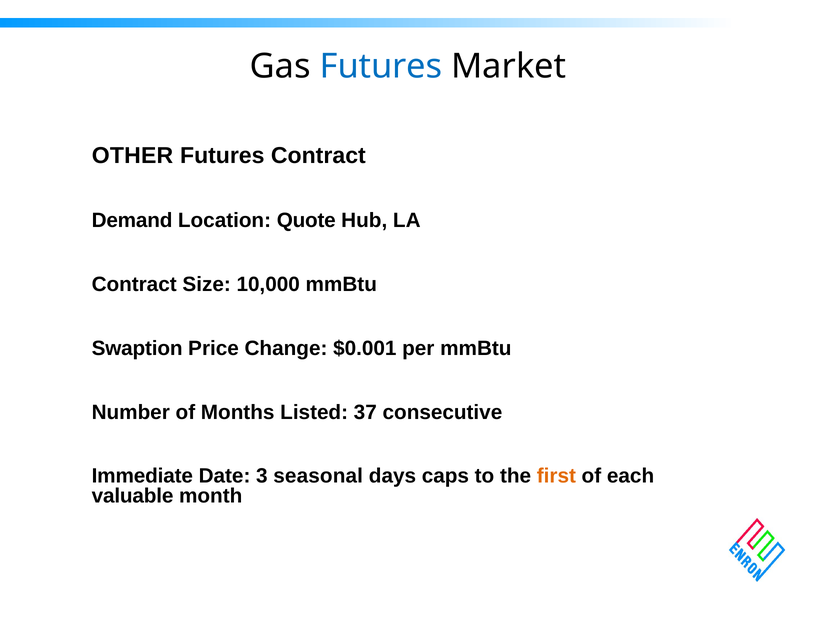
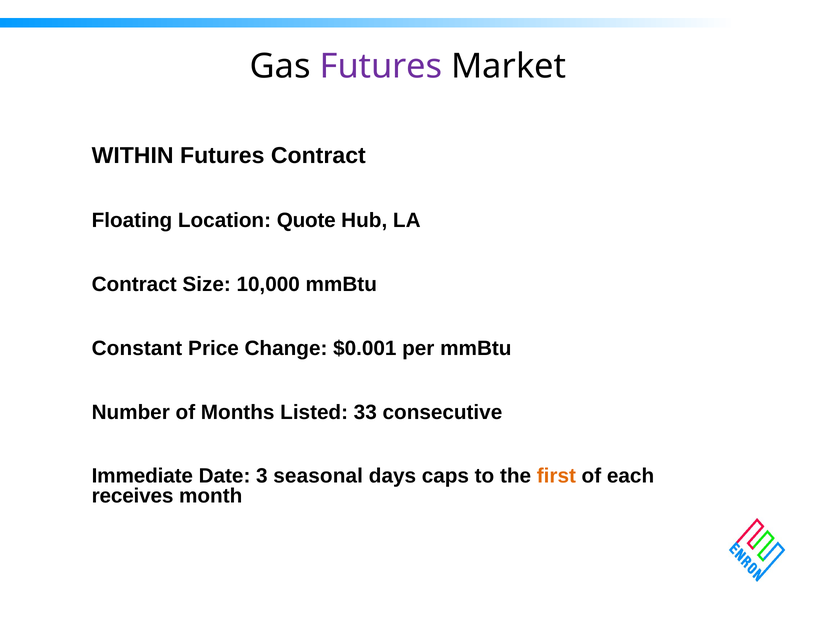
Futures colour: blue -> purple (381, 67)
OTHER: OTHER -> WITHIN (133, 156)
Demand: Demand -> Floating (132, 221)
Swaption: Swaption -> Constant (137, 349)
37: 37 -> 33 (365, 413)
valuable: valuable -> receives (133, 497)
